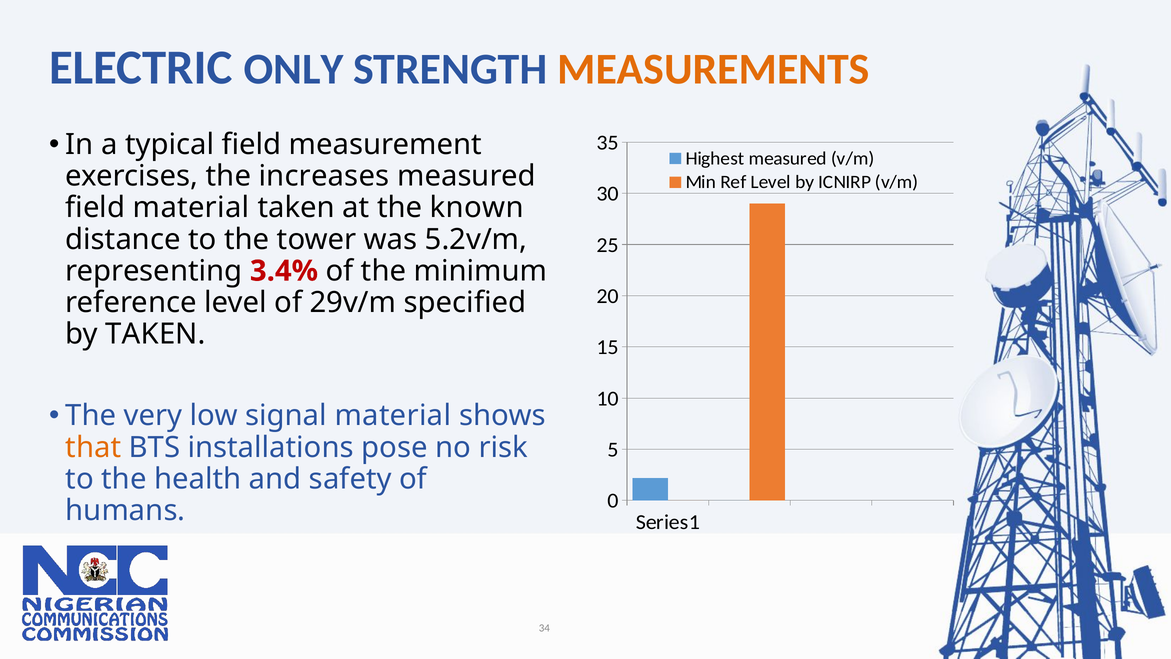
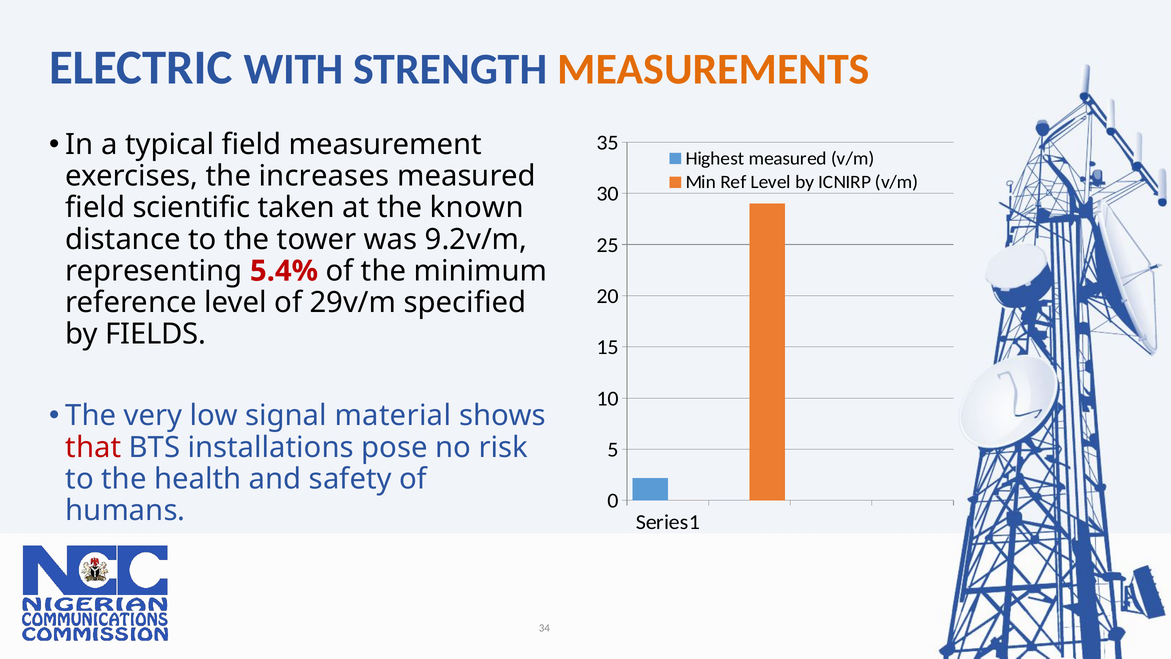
ONLY: ONLY -> WITH (294, 69)
field material: material -> scientific (191, 208)
5.2v/m: 5.2v/m -> 9.2v/m (476, 239)
3.4%: 3.4% -> 5.4% (284, 271)
by TAKEN: TAKEN -> FIELDS (156, 334)
that colour: orange -> red (93, 447)
